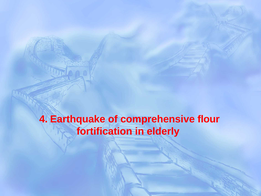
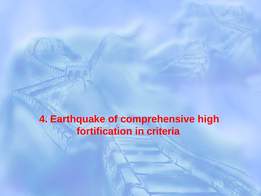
flour: flour -> high (208, 119)
elderly: elderly -> criteria (163, 131)
